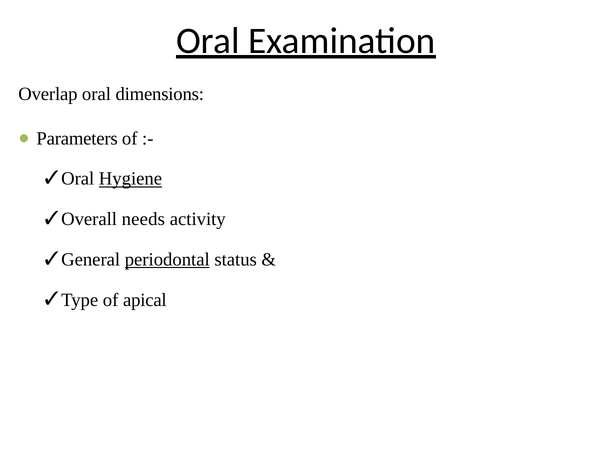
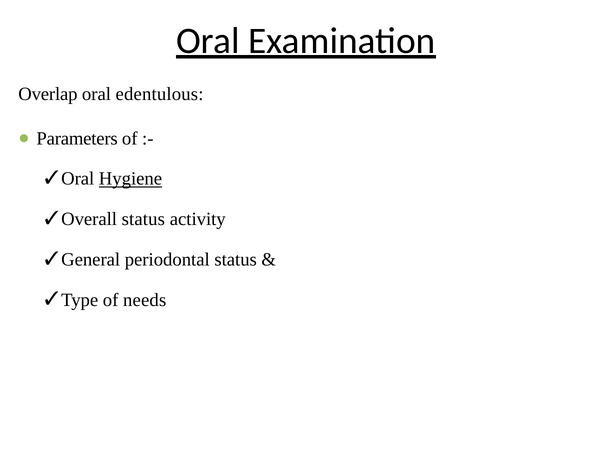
dimensions: dimensions -> edentulous (160, 94)
needs: needs -> status (143, 219)
periodontal underline: present -> none (167, 260)
apical: apical -> needs (145, 300)
